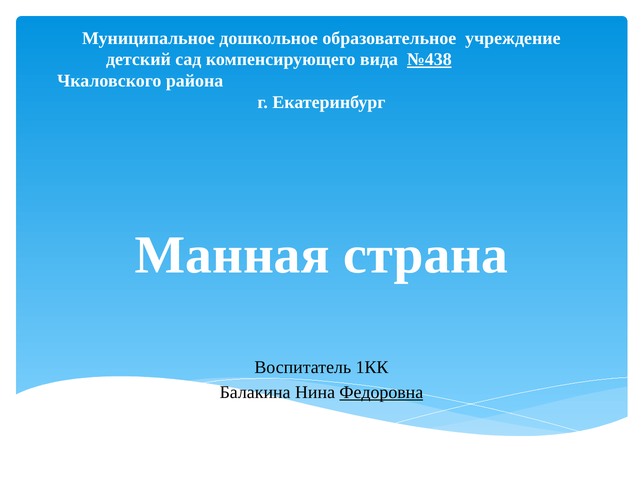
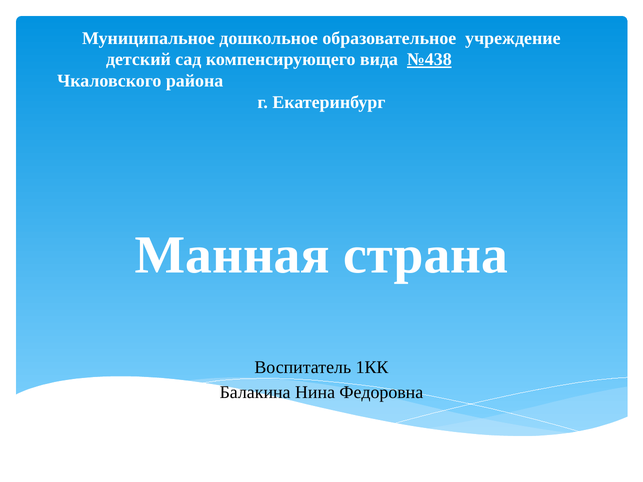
Федоровна underline: present -> none (381, 393)
